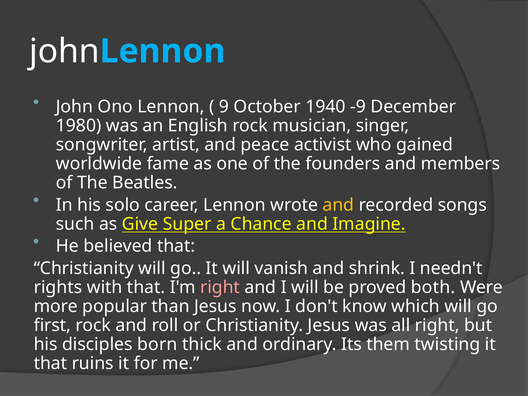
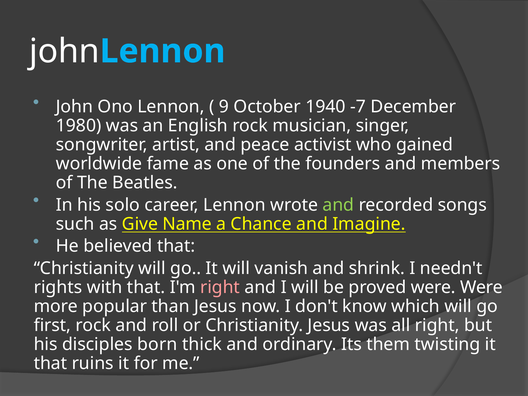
-9: -9 -> -7 (358, 107)
and colour: yellow -> light green (338, 205)
Super: Super -> Name (187, 224)
proved both: both -> were (433, 287)
